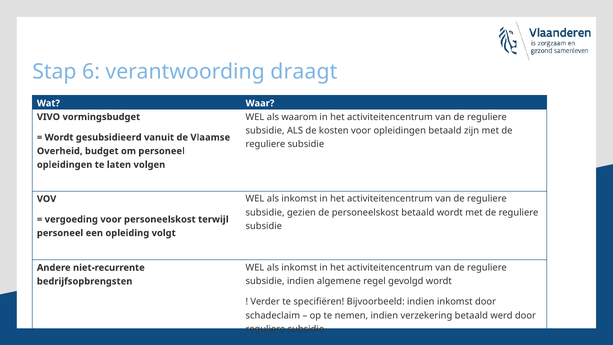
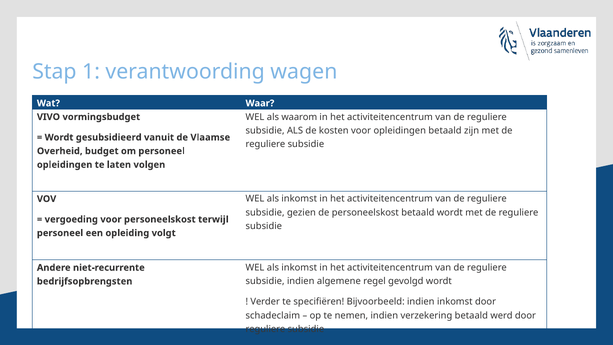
6: 6 -> 1 (91, 72)
draagt: draagt -> wagen (304, 72)
